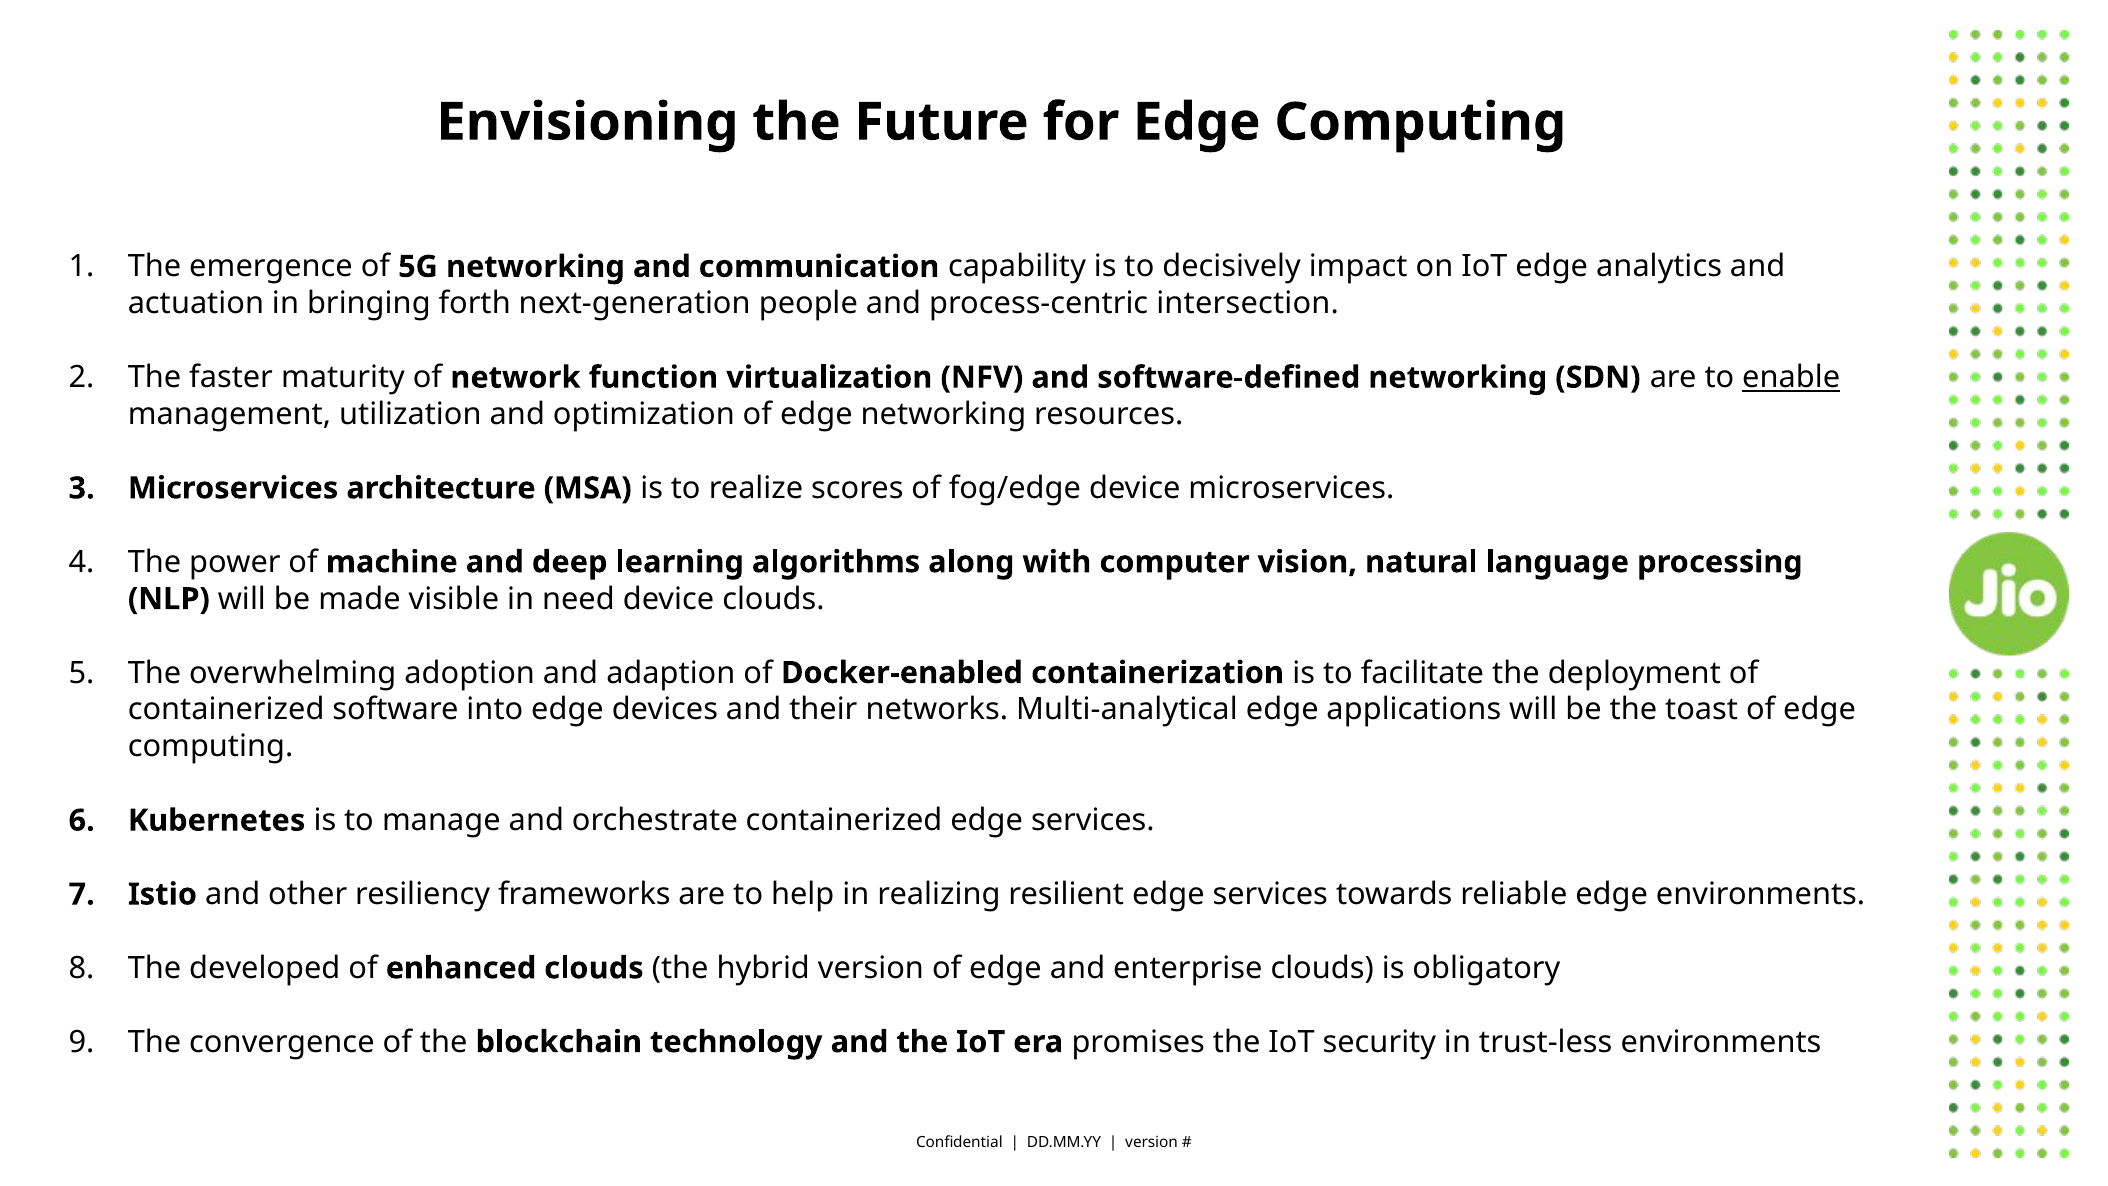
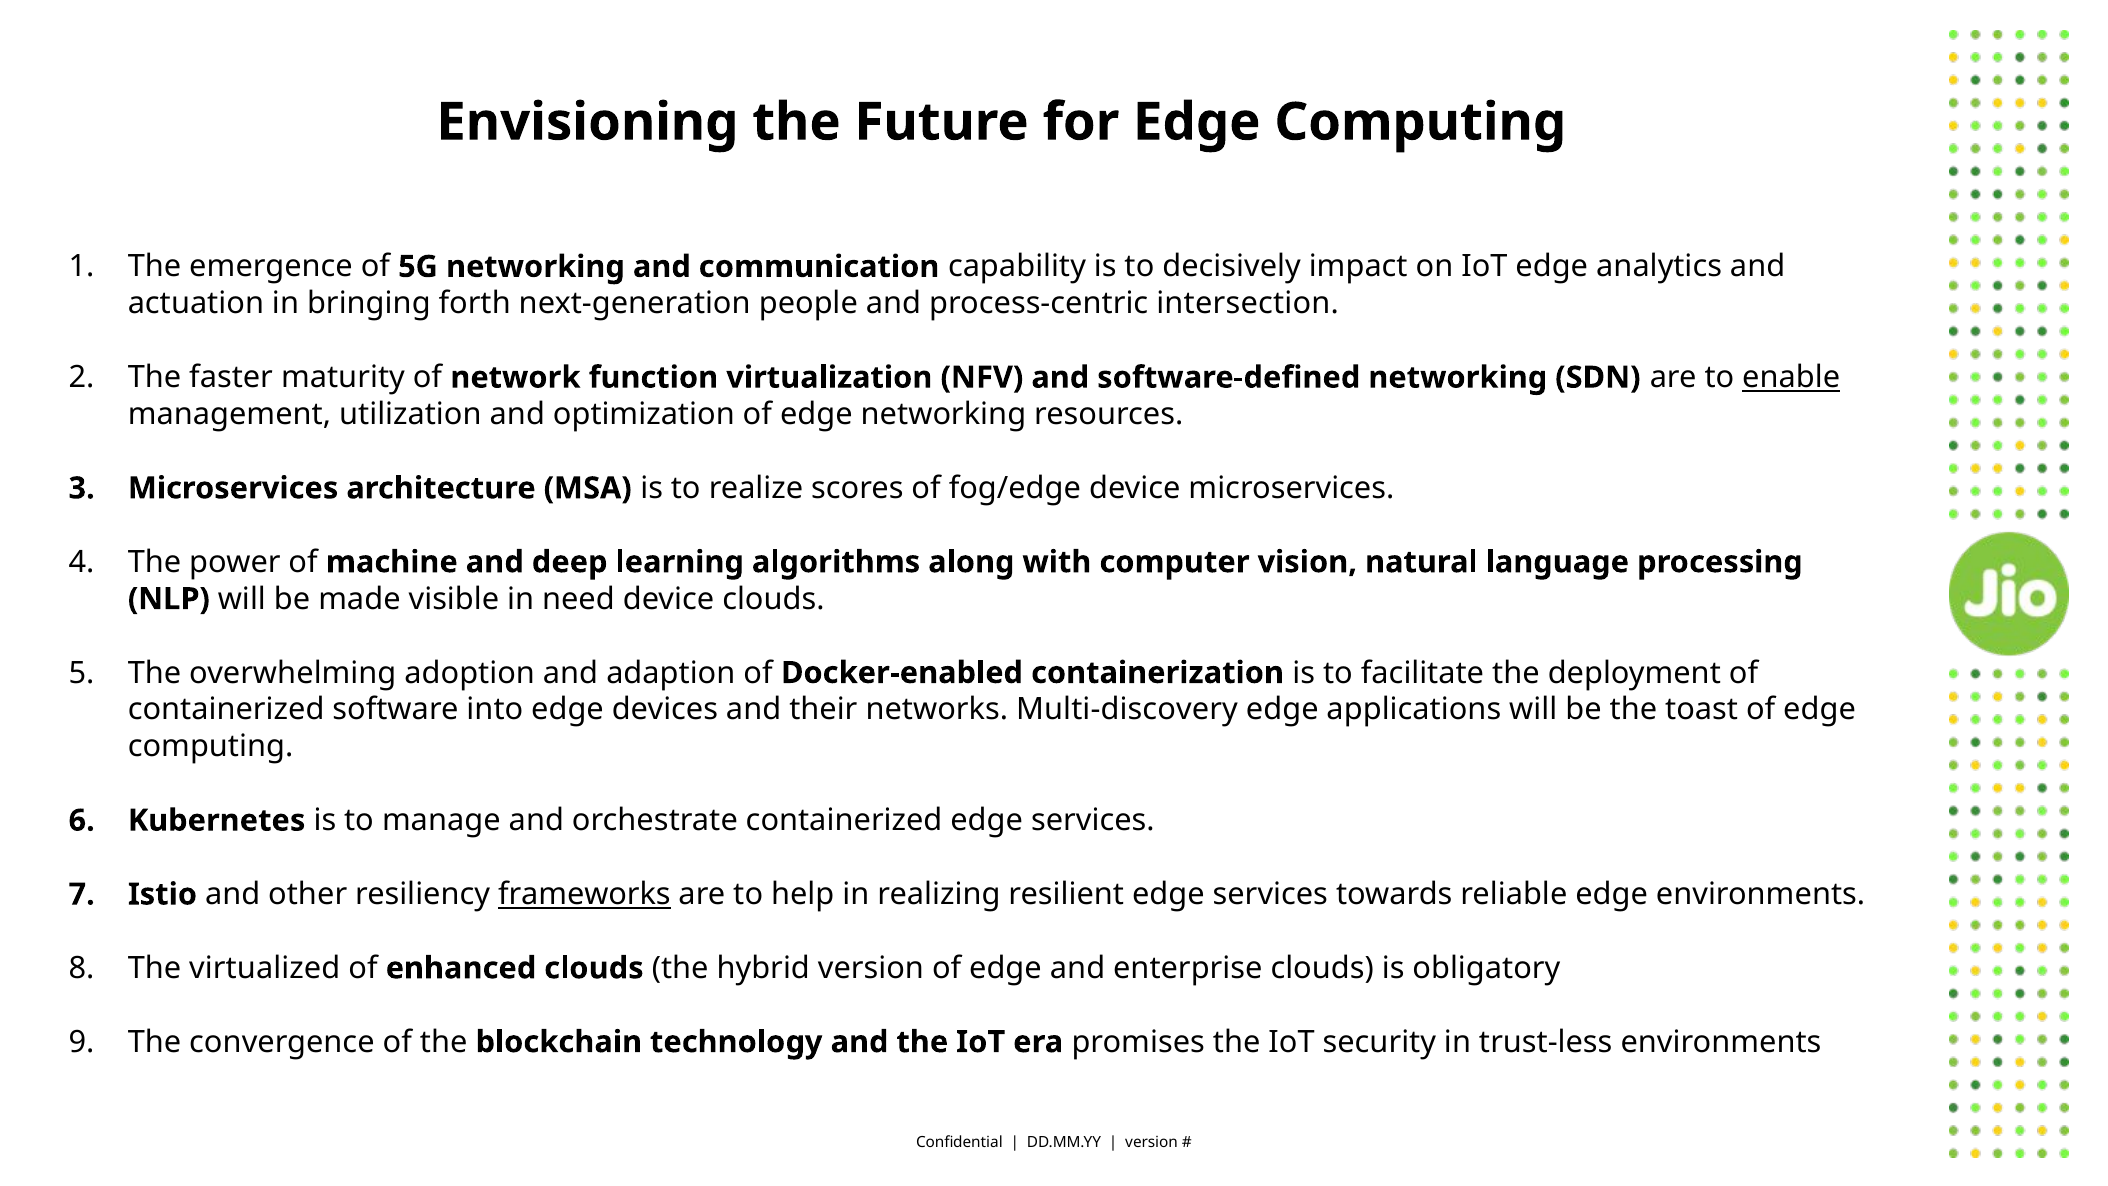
Multi-analytical: Multi-analytical -> Multi-discovery (1127, 710)
frameworks underline: none -> present (584, 894)
developed: developed -> virtualized (265, 968)
